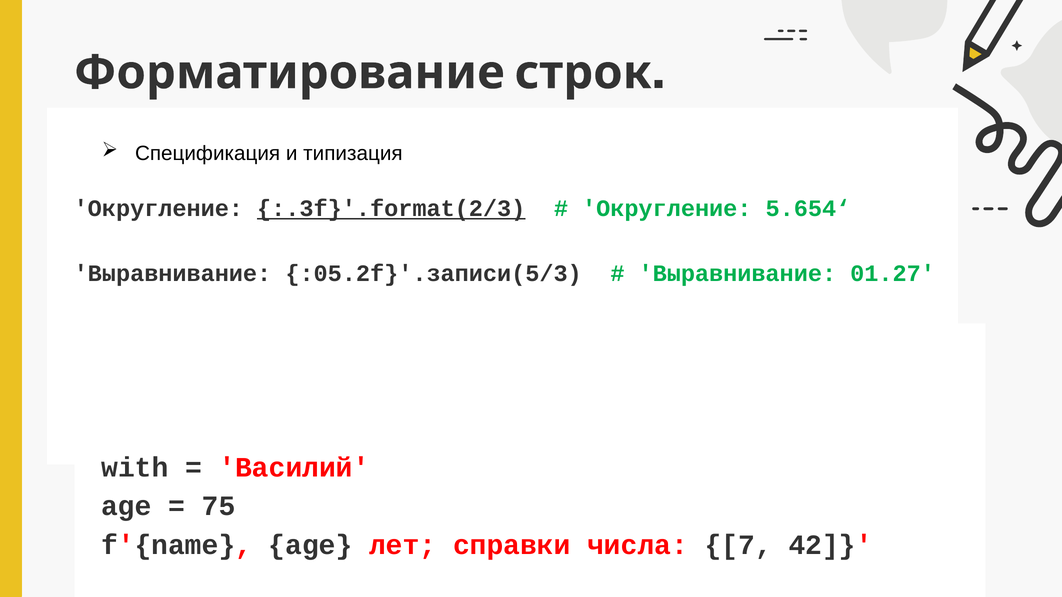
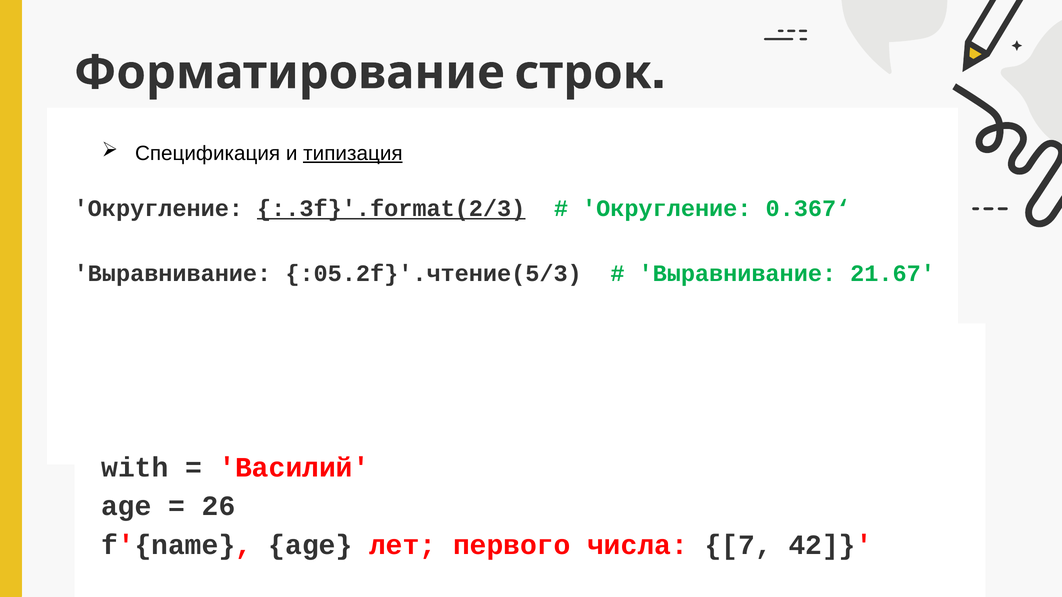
типизация underline: none -> present (353, 154)
5.654‘: 5.654‘ -> 0.367‘ (808, 209)
:05.2f}'.записи(5/3: :05.2f}'.записи(5/3 -> :05.2f}'.чтение(5/3 (434, 274)
01.27: 01.27 -> 21.67 (893, 274)
75: 75 -> 26 (219, 506)
справки: справки -> первого (512, 545)
